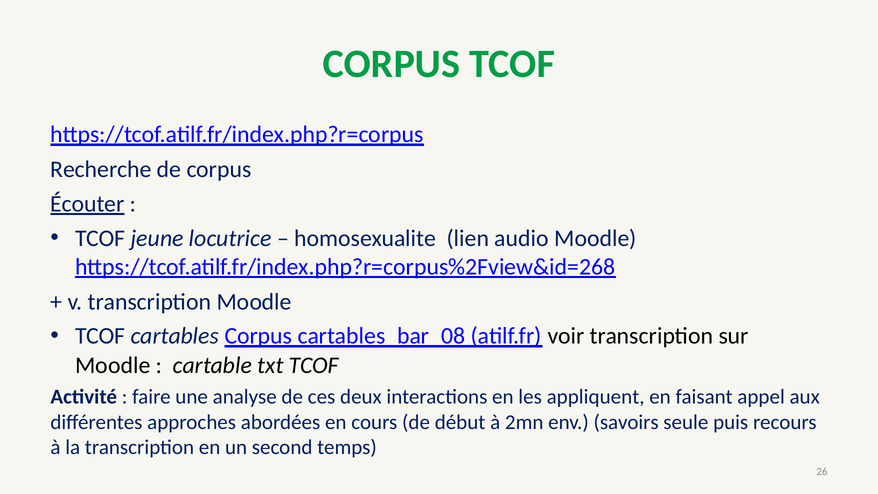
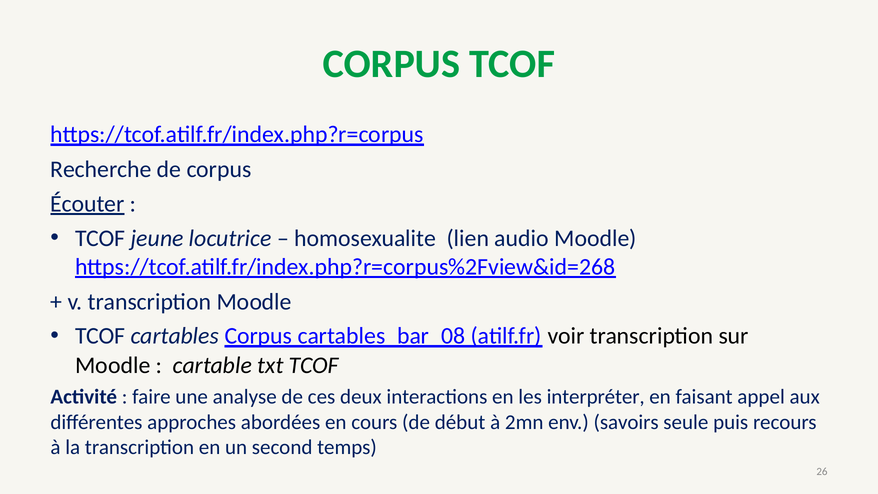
appliquent: appliquent -> interpréter (596, 397)
